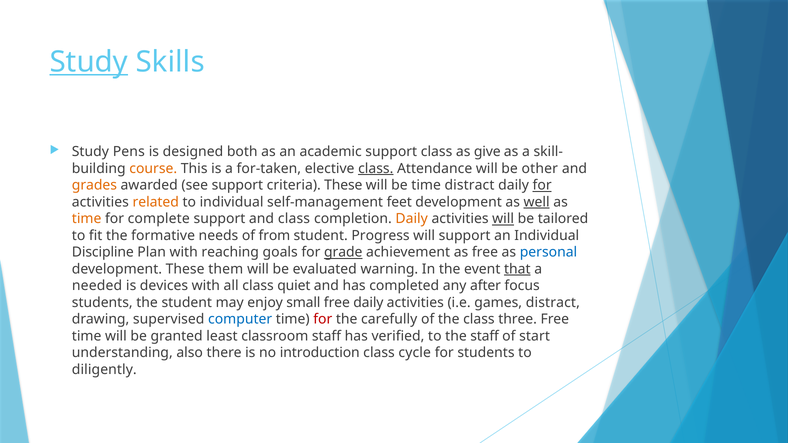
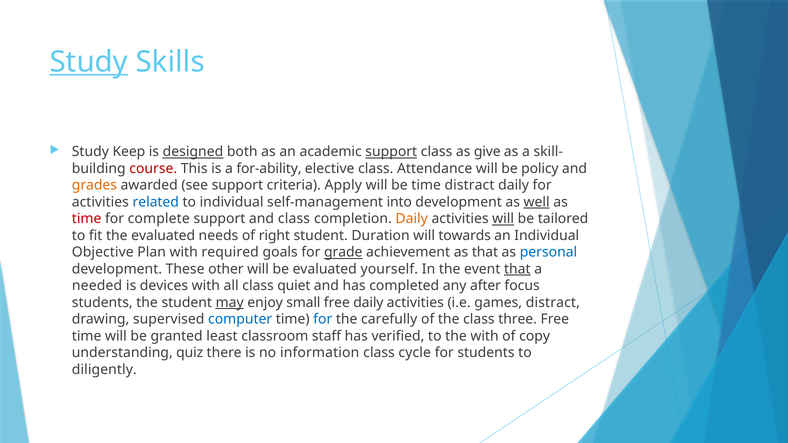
Pens: Pens -> Keep (129, 152)
designed underline: none -> present (193, 152)
support underline: none -> present (391, 152)
course colour: orange -> red (153, 169)
for-taken: for-taken -> for-ability (269, 169)
class underline: present -> none (376, 169)
other: other -> policy (540, 169)
criteria These: These -> Apply (343, 185)
for underline: present -> none (542, 185)
related colour: orange -> blue (156, 202)
feet: feet -> into (399, 202)
time colour: orange -> red (87, 219)
the formative: formative -> evaluated (163, 236)
from: from -> right (274, 236)
Progress: Progress -> Duration (381, 236)
will support: support -> towards (465, 236)
Discipline: Discipline -> Objective (103, 252)
reaching: reaching -> required (230, 252)
as free: free -> that (485, 252)
them: them -> other (226, 269)
warning: warning -> yourself (389, 269)
may underline: none -> present (230, 303)
for colour: red -> blue (323, 319)
the staff: staff -> with (485, 336)
start: start -> copy (535, 336)
also: also -> quiz (190, 353)
introduction: introduction -> information (320, 353)
